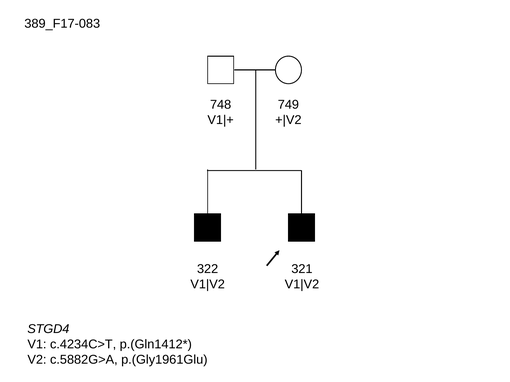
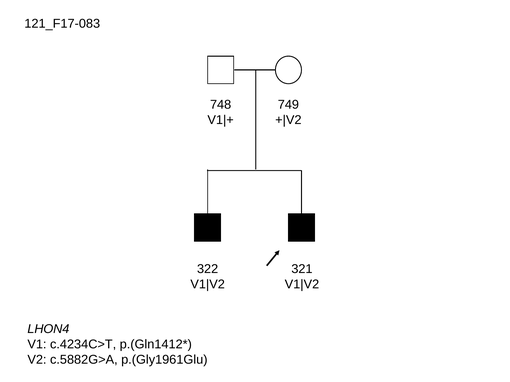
389_F17-083: 389_F17-083 -> 121_F17-083 (62, 24)
STGD4: STGD4 -> LHON4 (48, 329)
